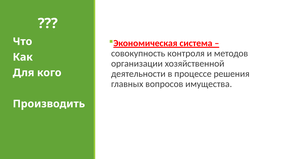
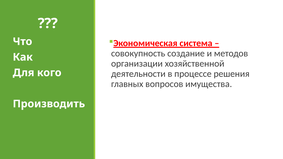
контроля: контроля -> создание (186, 53)
